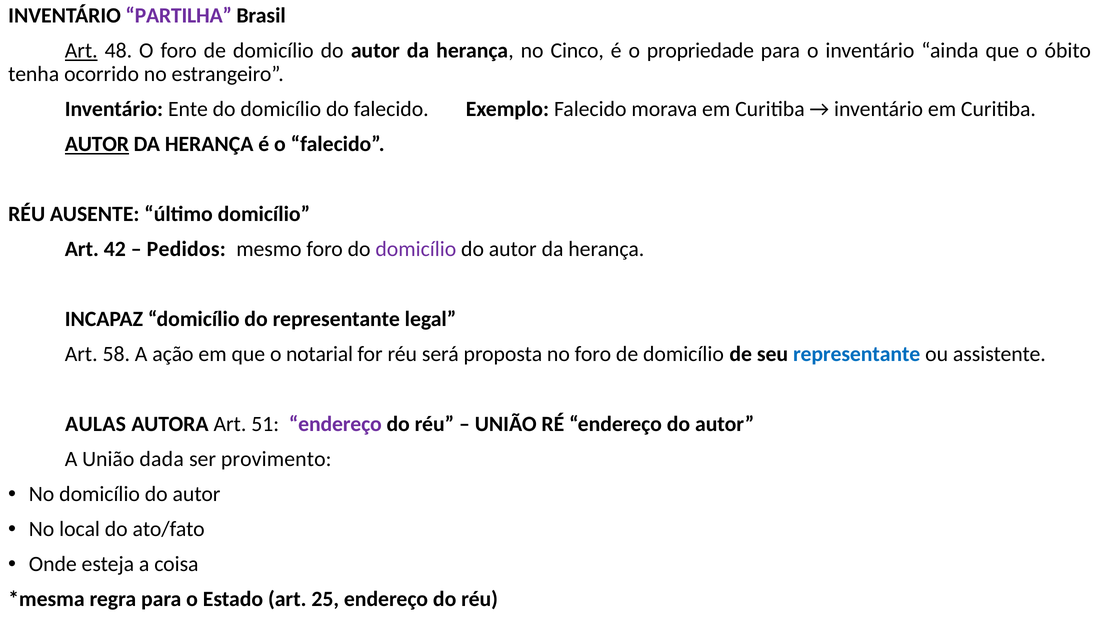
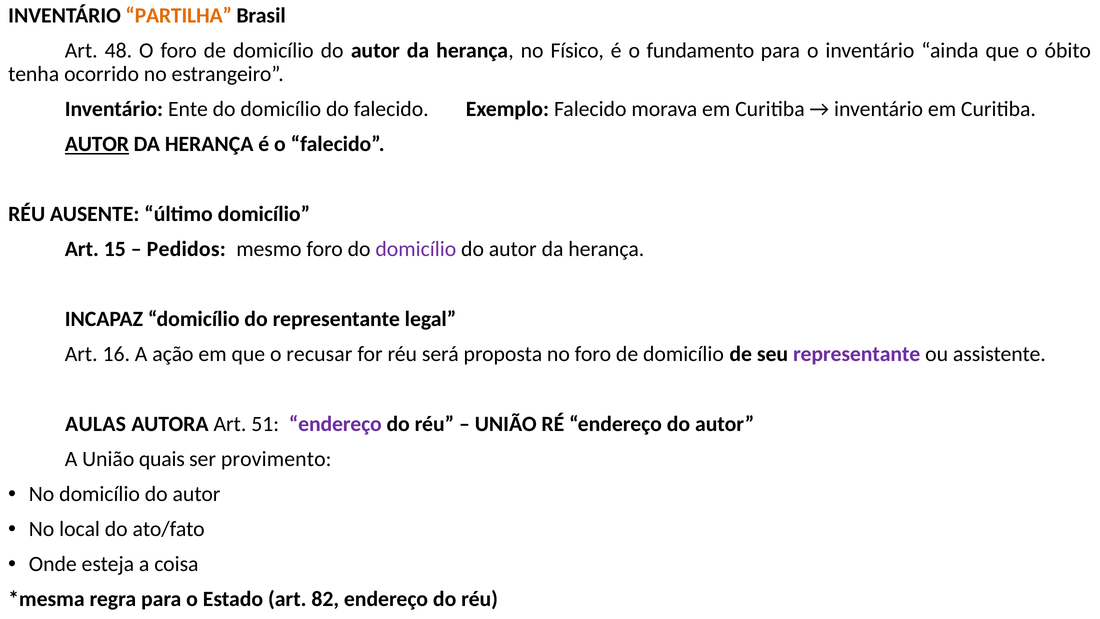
PARTILHA colour: purple -> orange (179, 16)
Art underline: present -> none (81, 51)
Cinco: Cinco -> Físico (577, 51)
propriedade: propriedade -> fundamento (700, 51)
42: 42 -> 15 (115, 249)
58: 58 -> 16 (116, 354)
notarial: notarial -> recusar (319, 354)
representante colour: blue -> purple (857, 354)
dada: dada -> quais (162, 459)
25: 25 -> 82 (325, 599)
